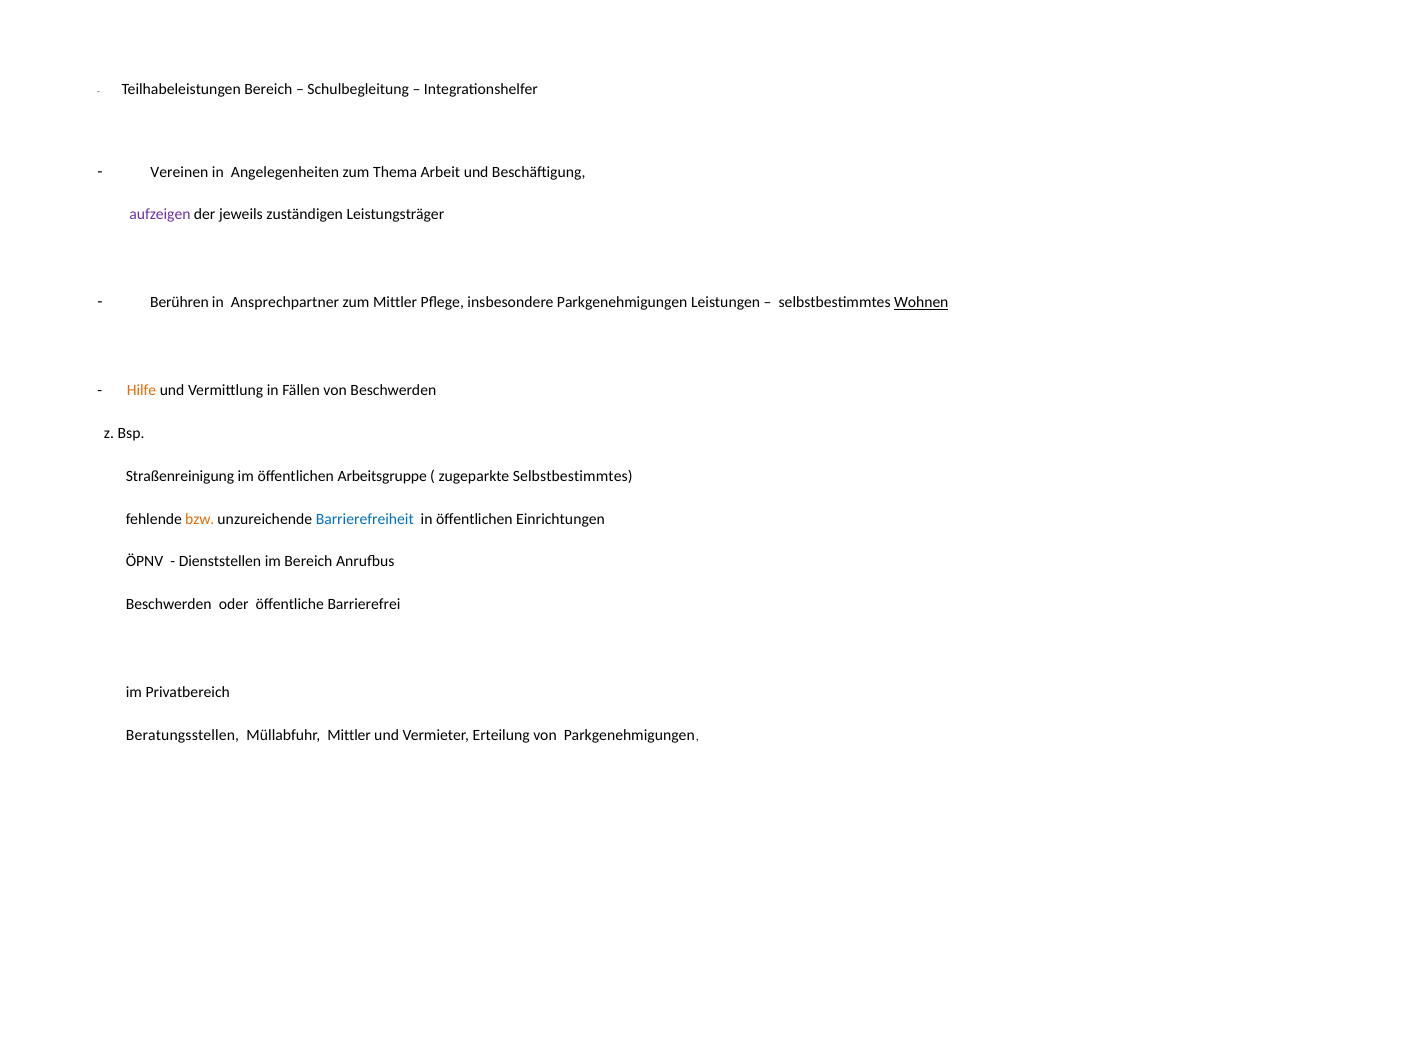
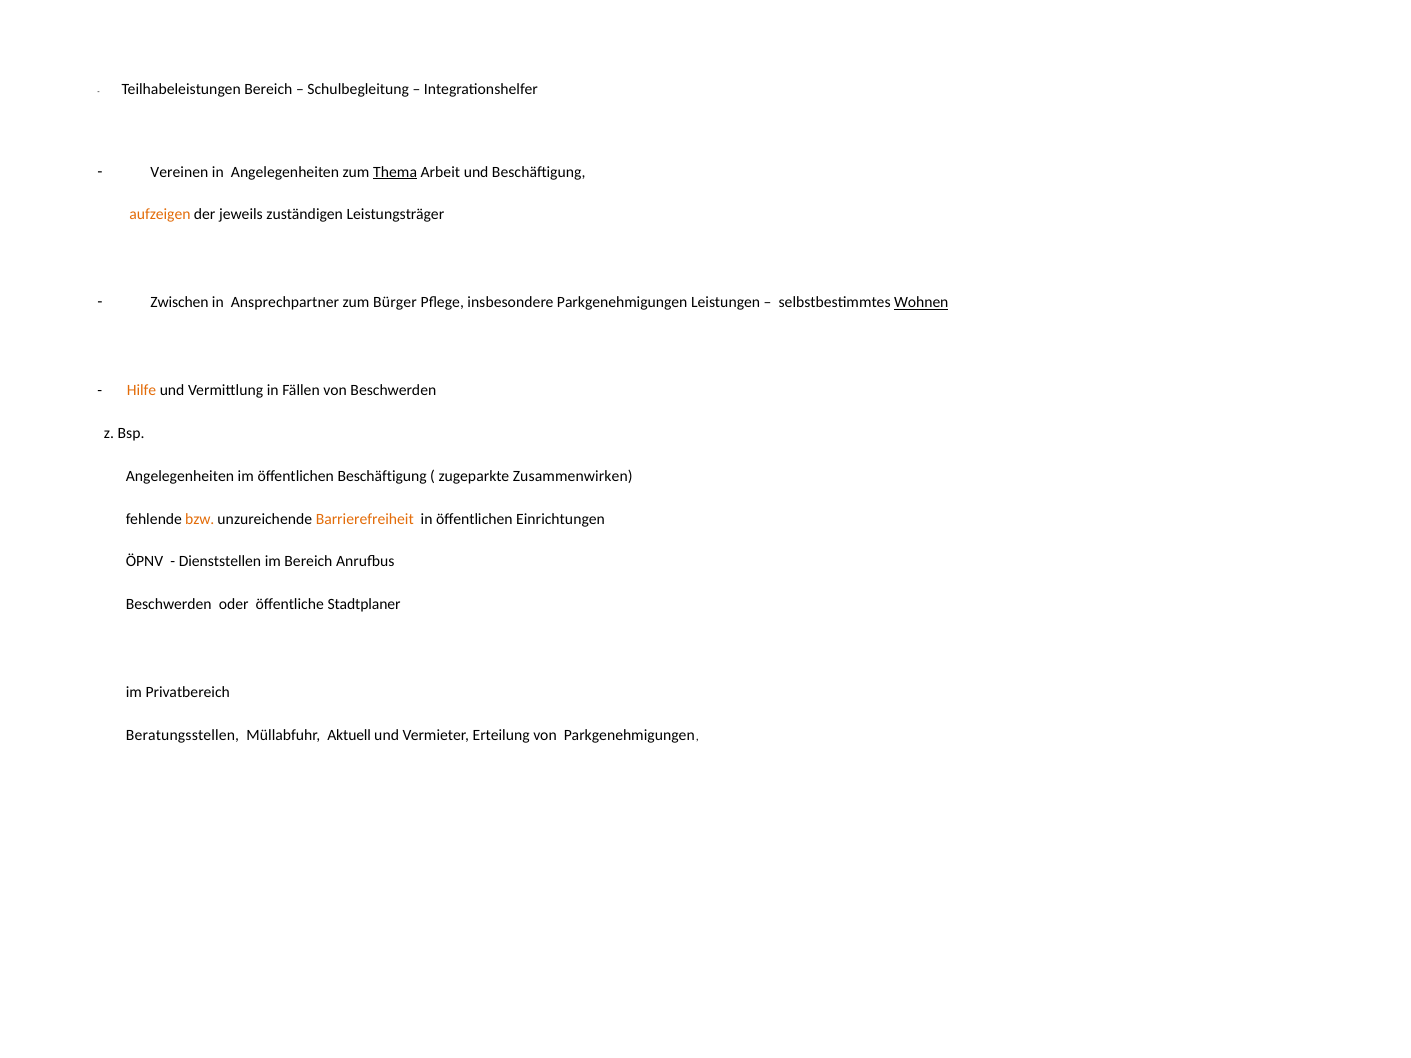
Thema underline: none -> present (395, 172)
aufzeigen colour: purple -> orange (160, 215)
Berühren: Berühren -> Zwischen (179, 303)
zum Mittler: Mittler -> Bürger (395, 303)
Straßenreinigung: Straßenreinigung -> Angelegenheiten (180, 476)
öffentlichen Arbeitsgruppe: Arbeitsgruppe -> Beschäftigung (382, 476)
zugeparkte Selbstbestimmtes: Selbstbestimmtes -> Zusammenwirken (573, 476)
Barrierefreiheit colour: blue -> orange (365, 519)
Barrierefrei: Barrierefrei -> Stadtplaner (364, 605)
Müllabfuhr Mittler: Mittler -> Aktuell (349, 735)
